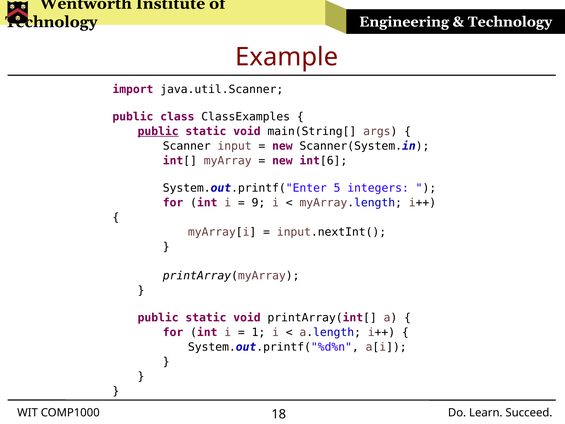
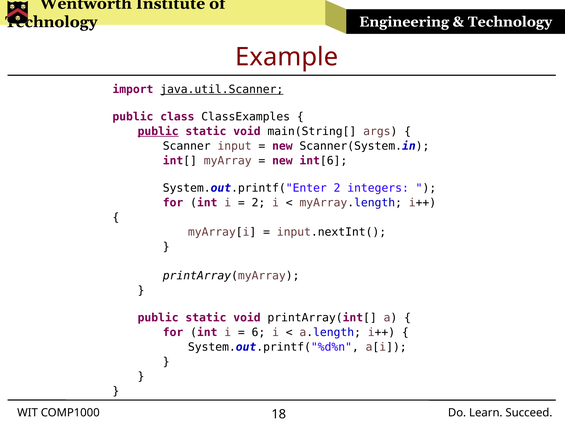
java.util.Scanner underline: none -> present (222, 89)
System.out.printf("Enter 5: 5 -> 2 (337, 188)
9: 9 -> 2 (258, 203)
1: 1 -> 6 (258, 332)
